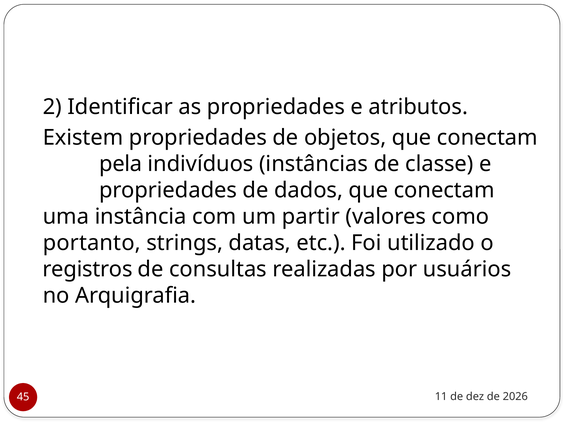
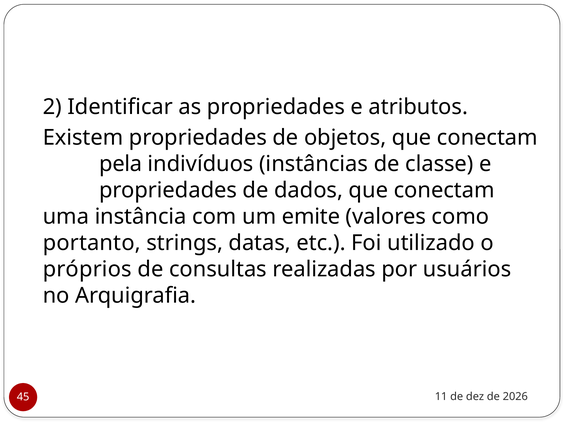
partir: partir -> emite (311, 217)
registros: registros -> próprios (87, 269)
